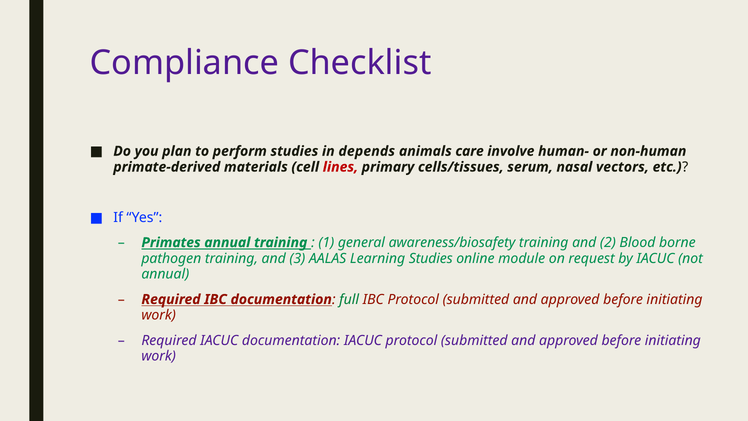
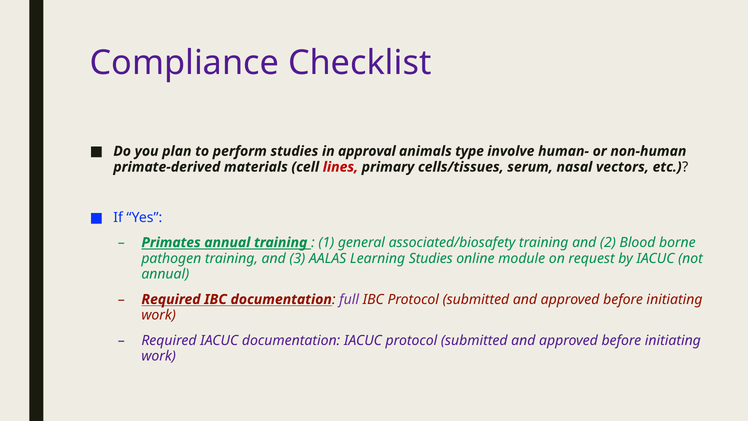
depends: depends -> approval (367, 151)
care: care -> type (470, 151)
awareness/biosafety: awareness/biosafety -> associated/biosafety (452, 242)
full colour: green -> purple (349, 299)
